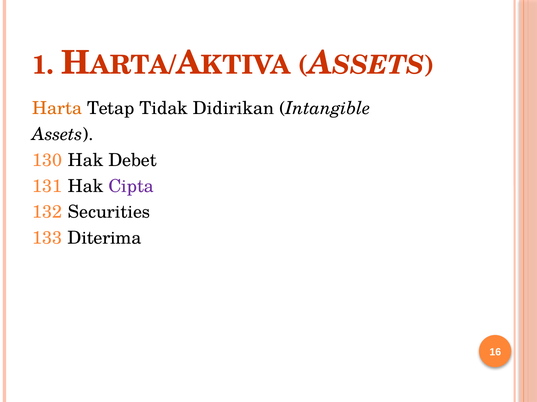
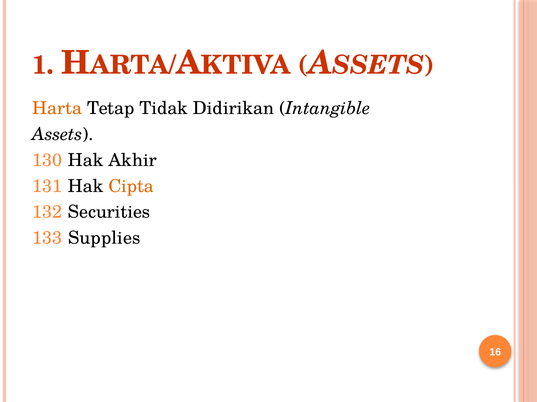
Debet: Debet -> Akhir (132, 161)
Cipta colour: purple -> orange (131, 187)
Diterima: Diterima -> Supplies (104, 238)
